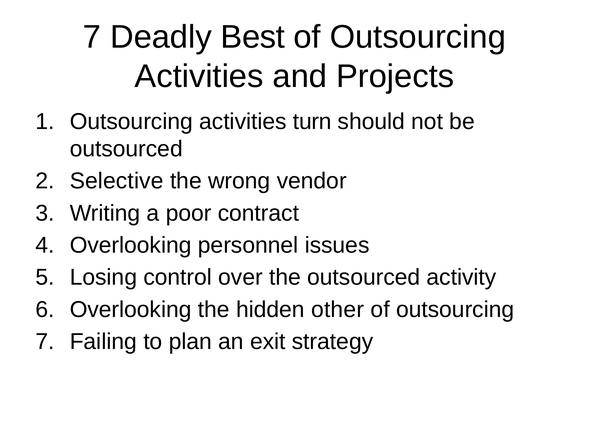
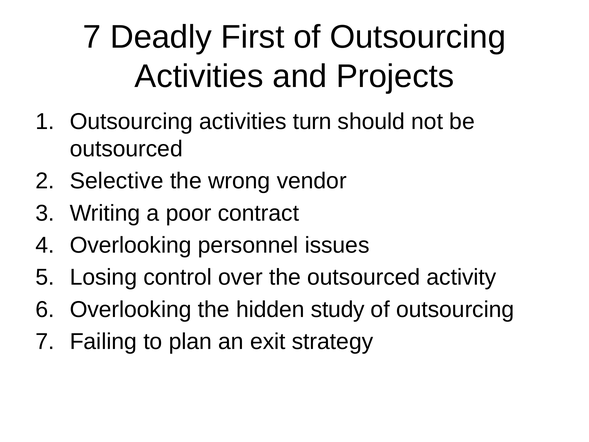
Best: Best -> First (253, 37)
other: other -> study (338, 309)
